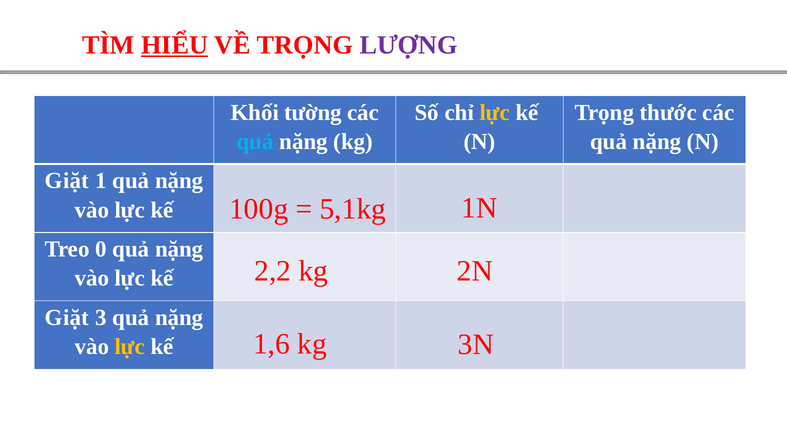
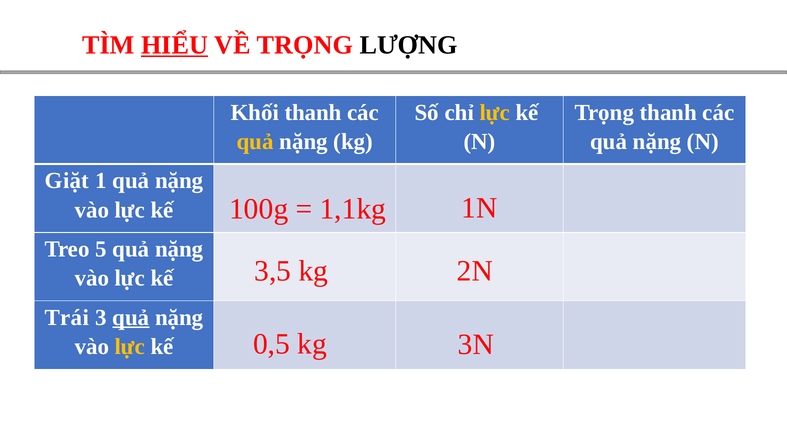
LƯỢNG colour: purple -> black (409, 45)
Khối tường: tường -> thanh (313, 112)
Trọng thước: thước -> thanh (668, 112)
quả colour: light blue -> yellow (255, 142)
5,1kg: 5,1kg -> 1,1kg (353, 209)
0: 0 -> 5 (101, 249)
2,2: 2,2 -> 3,5 (273, 271)
Giặt: Giặt -> Trái (67, 317)
quả underline: none -> present (131, 317)
1,6: 1,6 -> 0,5 (271, 344)
